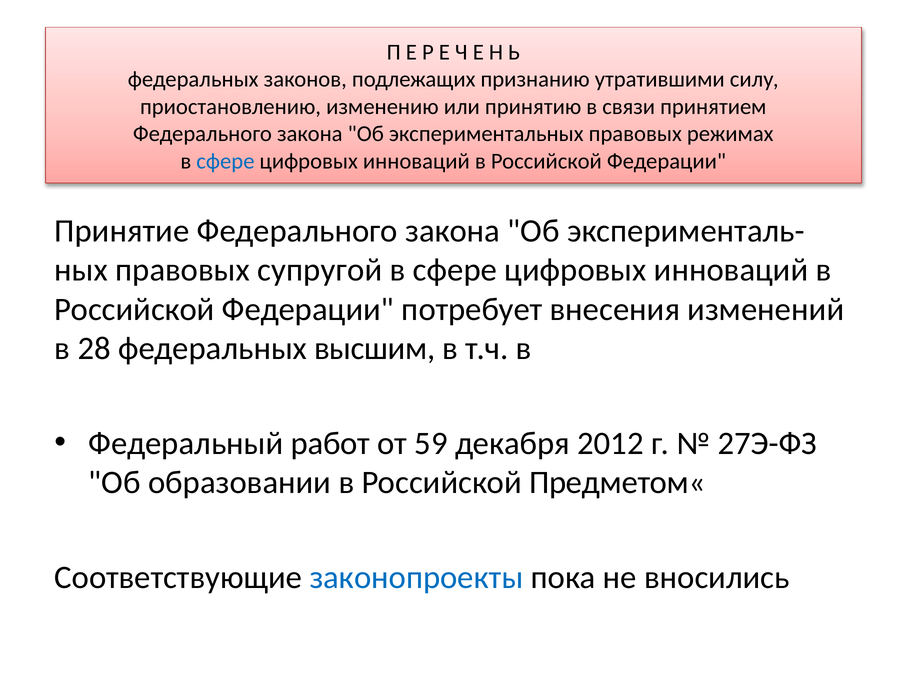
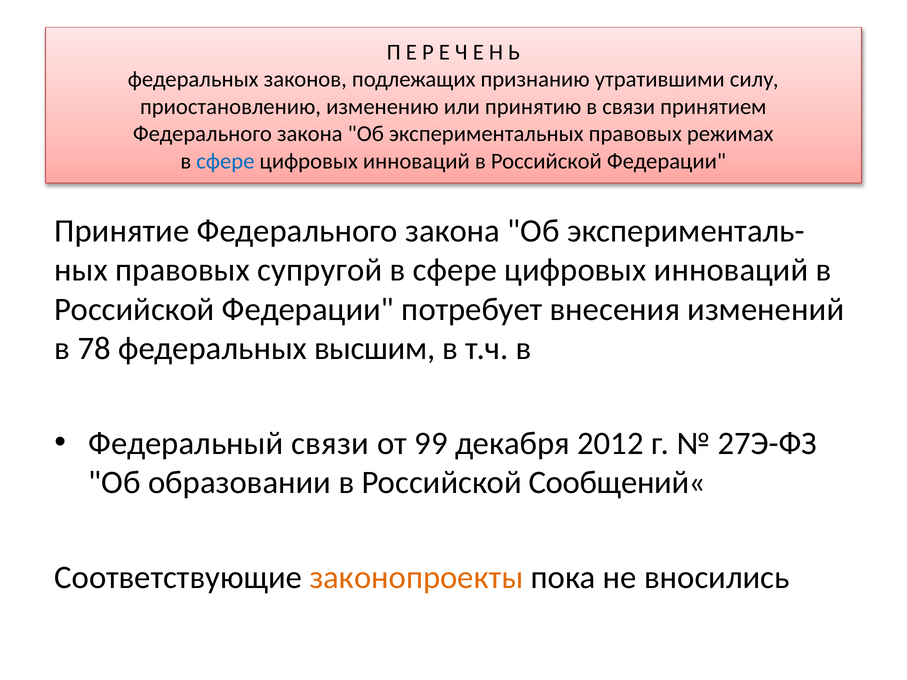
28: 28 -> 78 (94, 349)
Федеральный работ: работ -> связи (330, 443)
59: 59 -> 99 (431, 443)
Предметом«: Предметом« -> Сообщений« (617, 483)
законопроекты colour: blue -> orange (416, 577)
